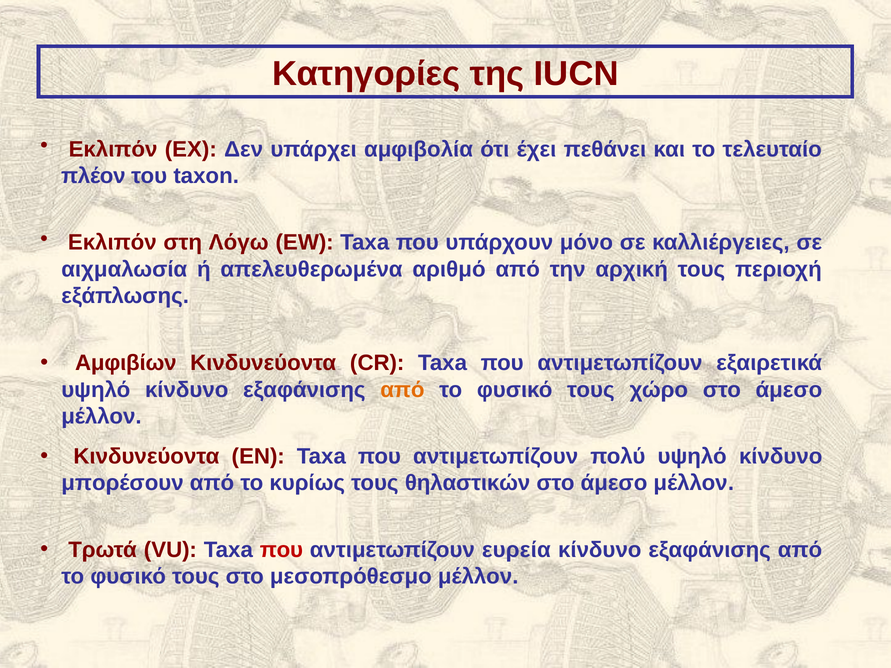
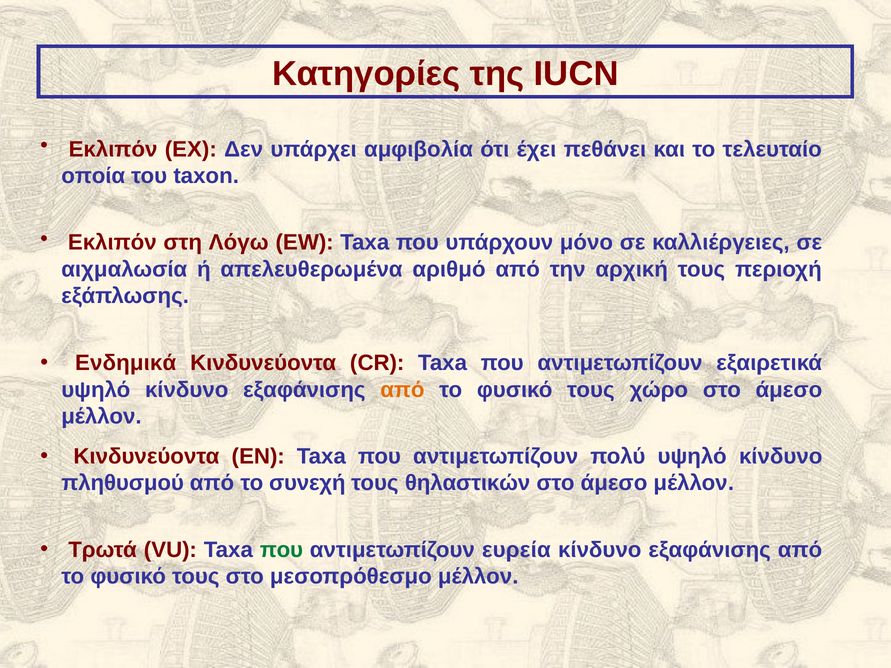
πλέον: πλέον -> οποία (93, 176)
Αμφιβίων: Αμφιβίων -> Ενδημικά (126, 363)
μπορέσουν: μπορέσουν -> πληθυσμού (123, 483)
κυρίως: κυρίως -> συνεχή (307, 483)
που colour: red -> green (281, 550)
